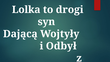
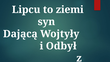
Lolka: Lolka -> Lipcu (26, 10)
drogi: drogi -> ziemi (70, 10)
